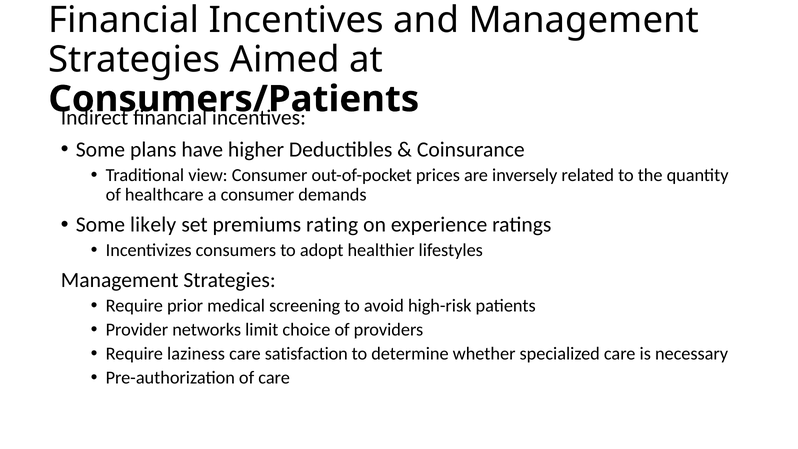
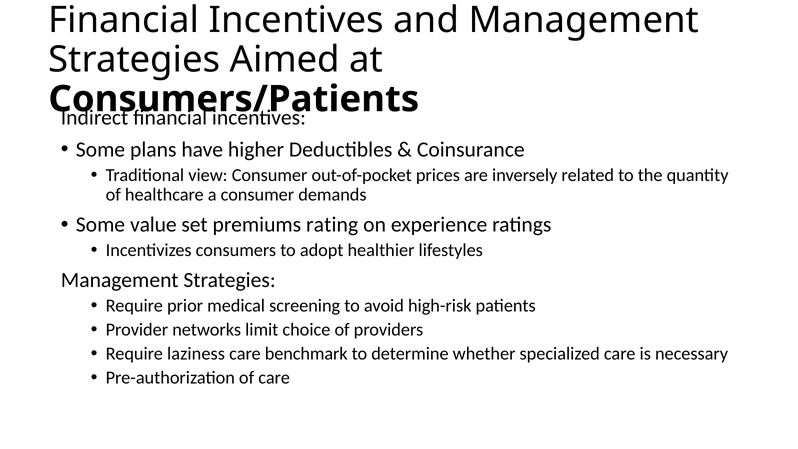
likely: likely -> value (153, 225)
satisfaction: satisfaction -> benchmark (306, 354)
